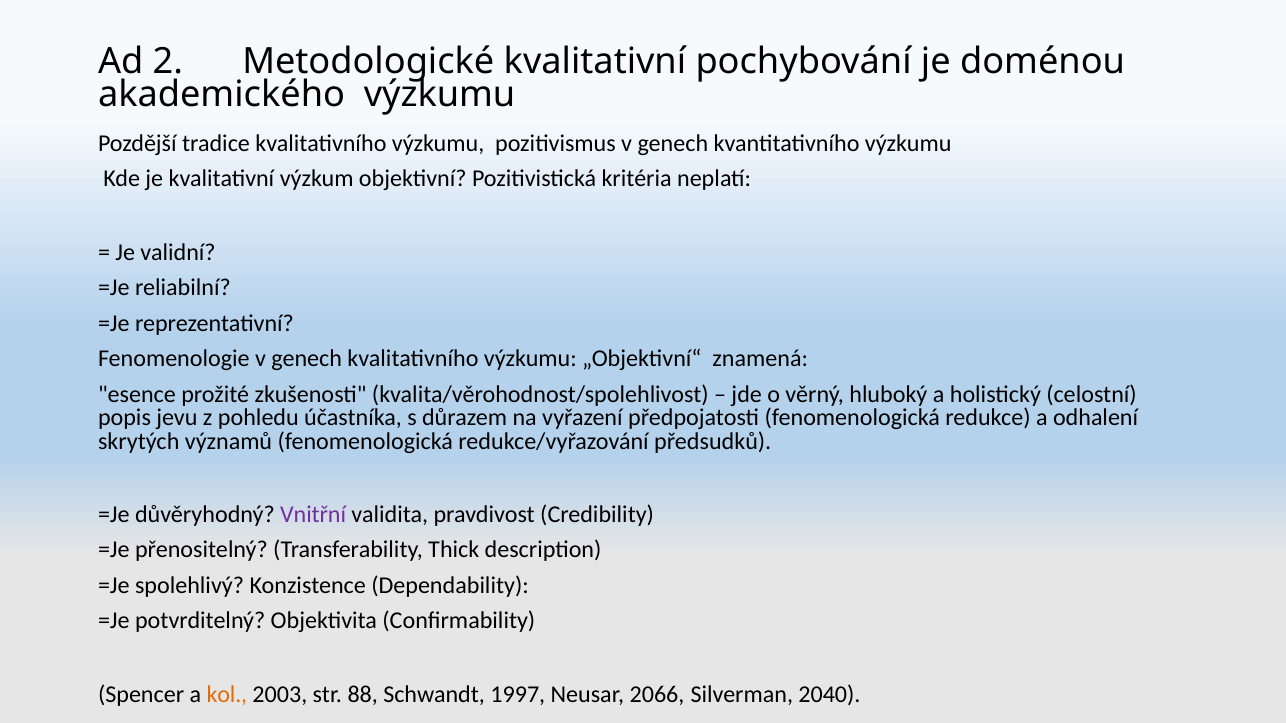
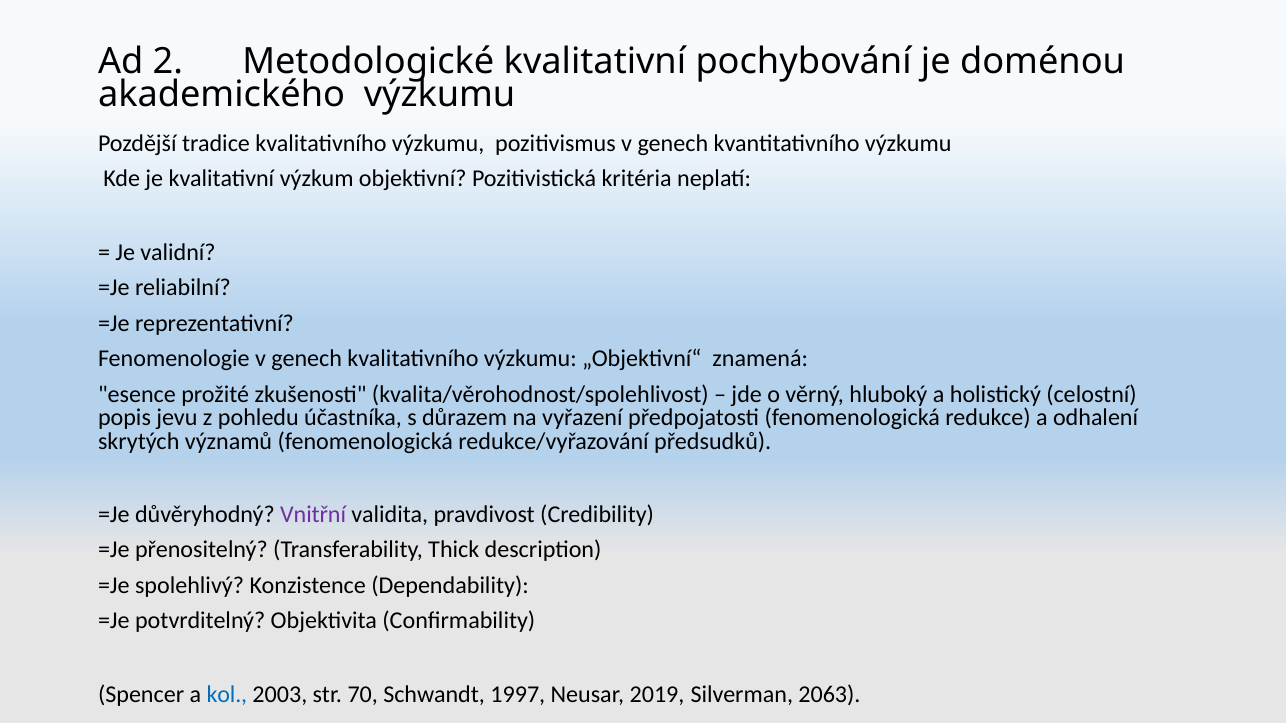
kol colour: orange -> blue (227, 695)
88: 88 -> 70 (363, 695)
2066: 2066 -> 2019 (657, 695)
2040: 2040 -> 2063 (829, 695)
